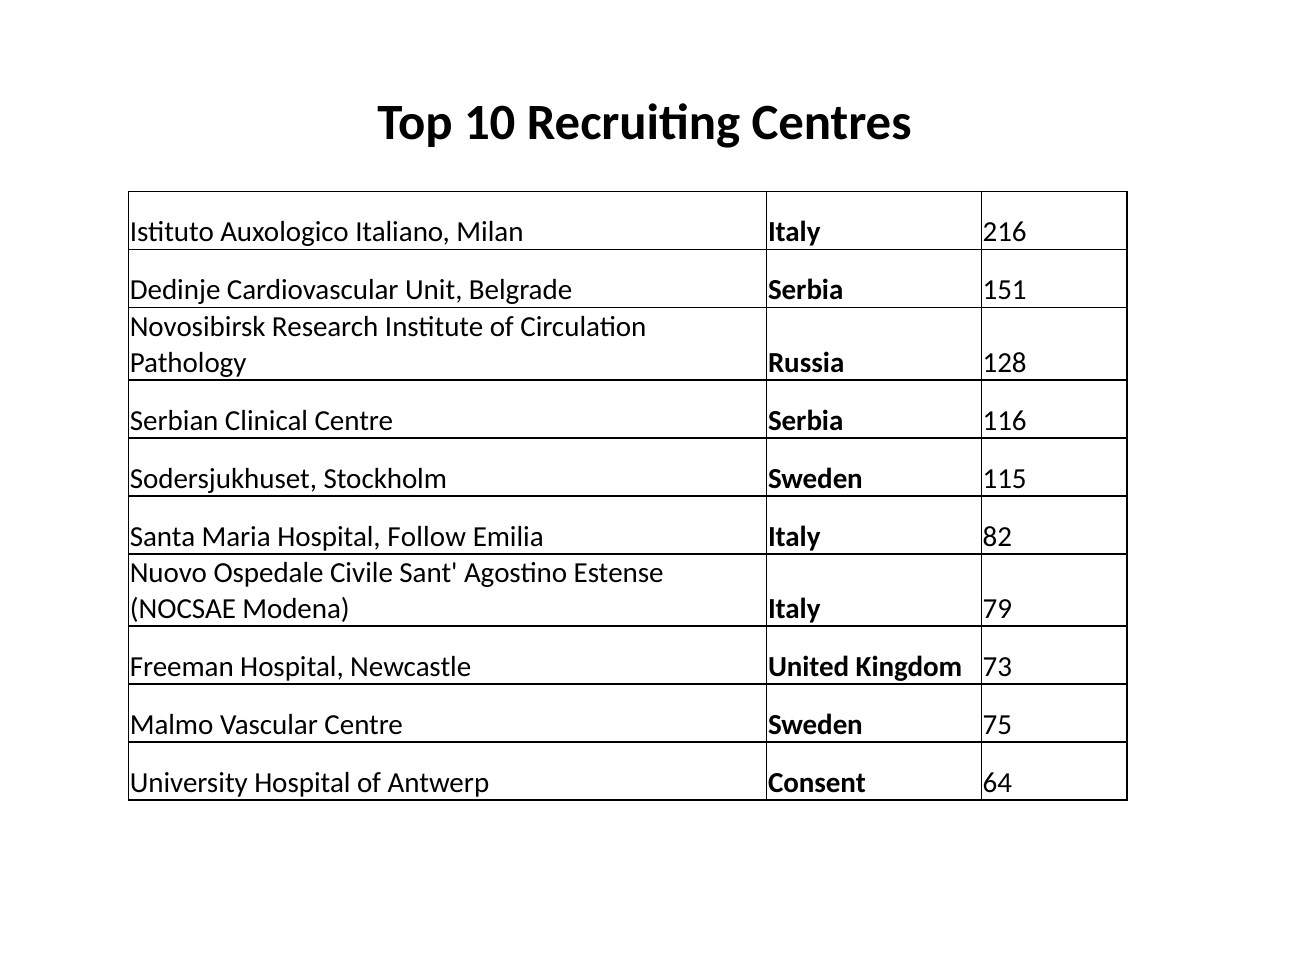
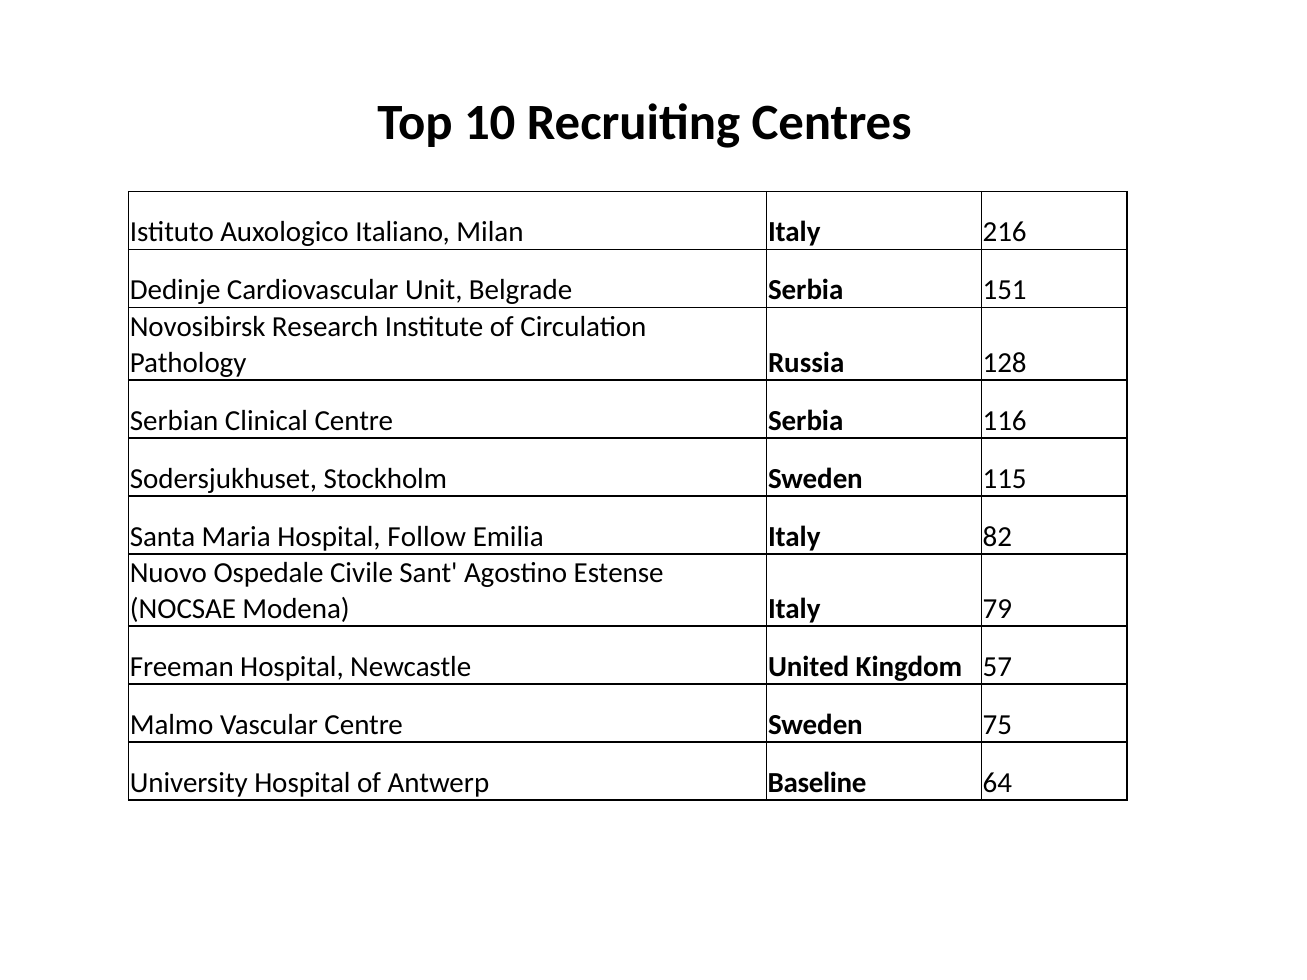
73: 73 -> 57 (997, 667)
Consent: Consent -> Baseline (817, 783)
